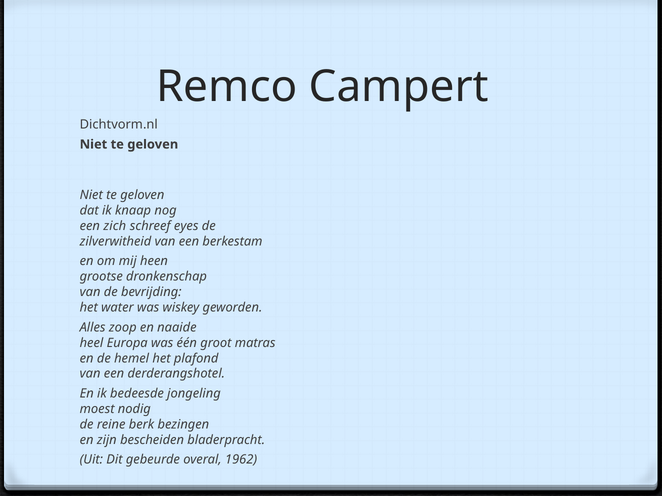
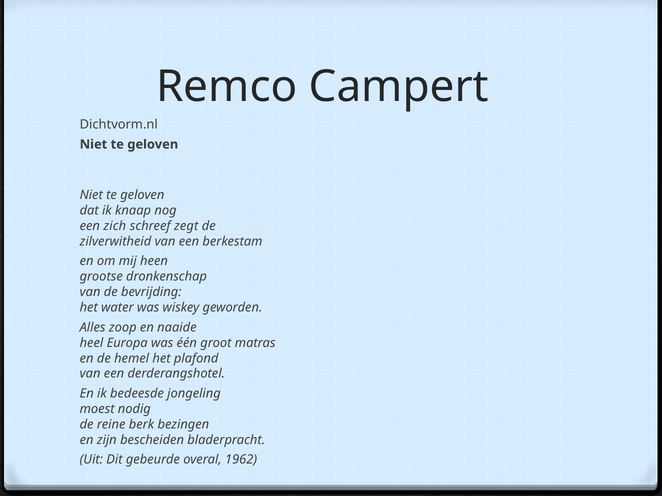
eyes: eyes -> zegt (186, 226)
